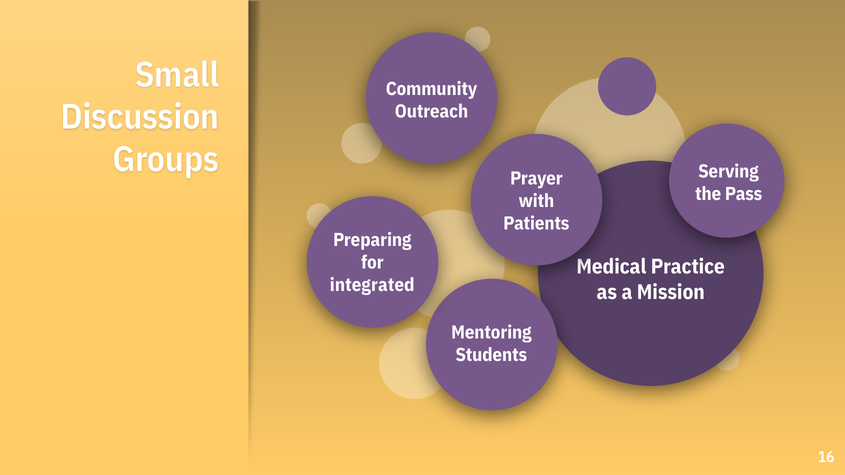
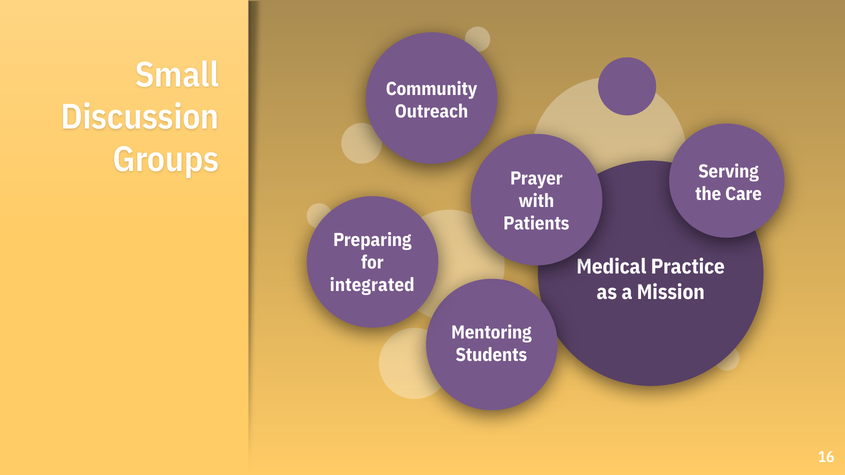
Pass: Pass -> Care (744, 194)
